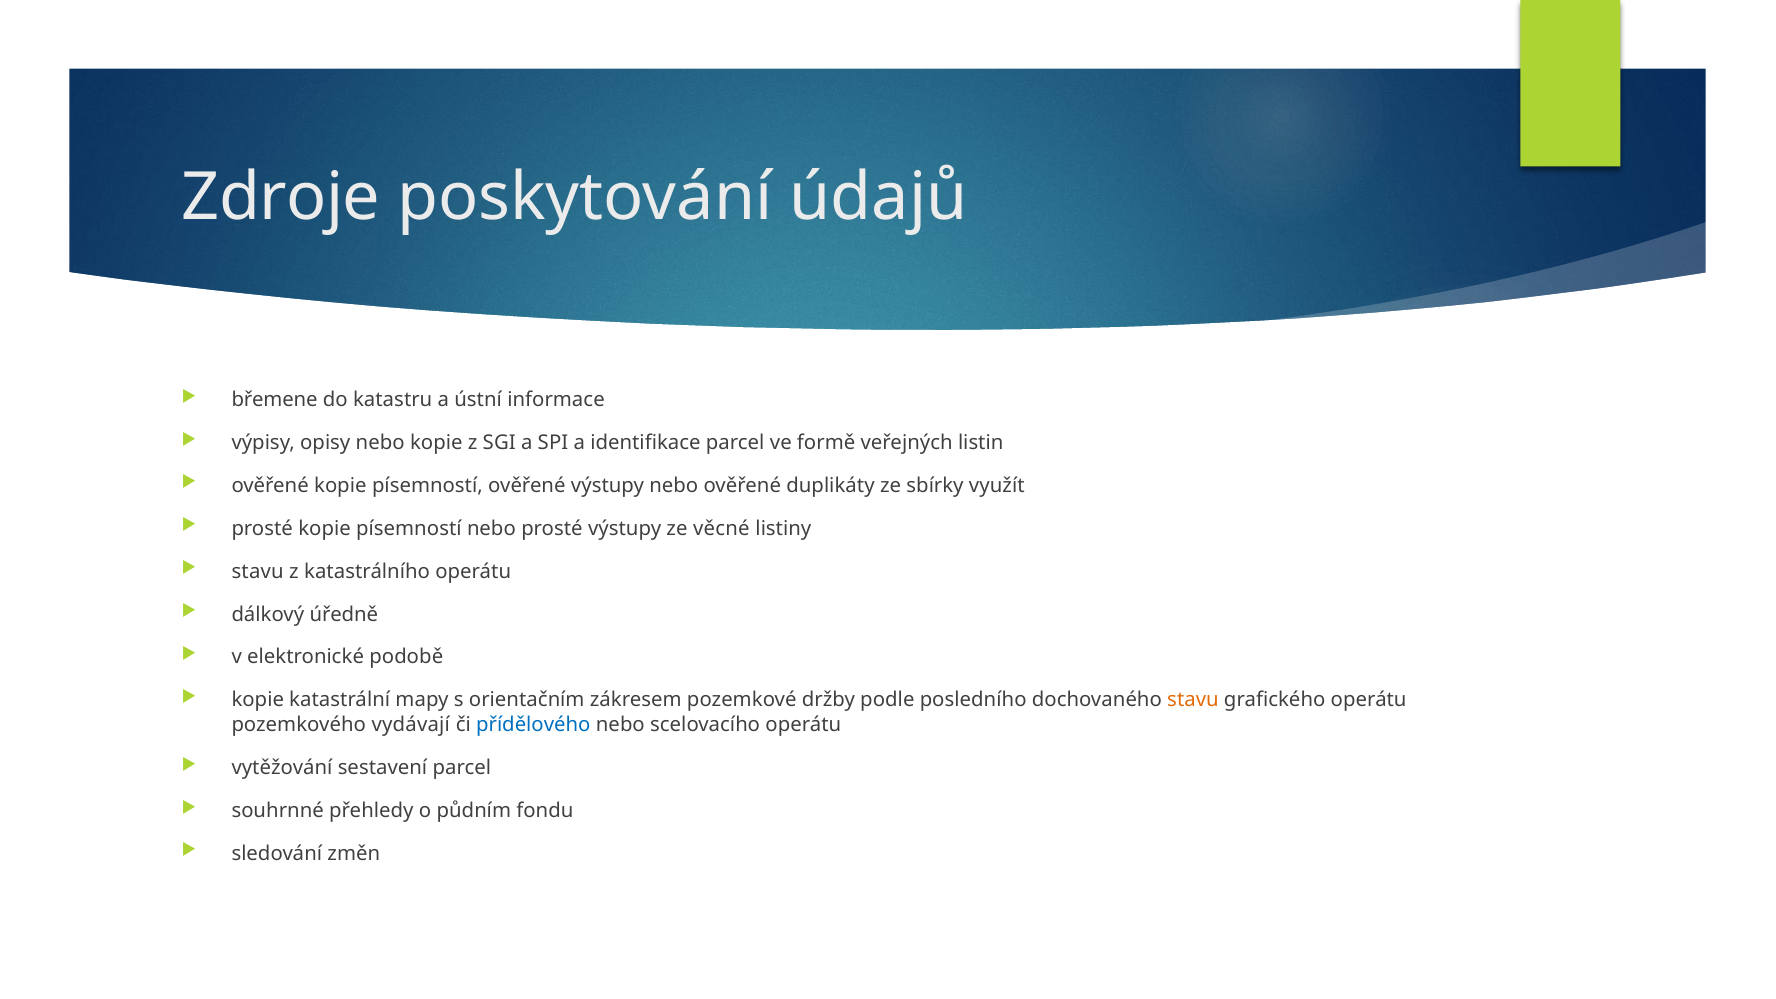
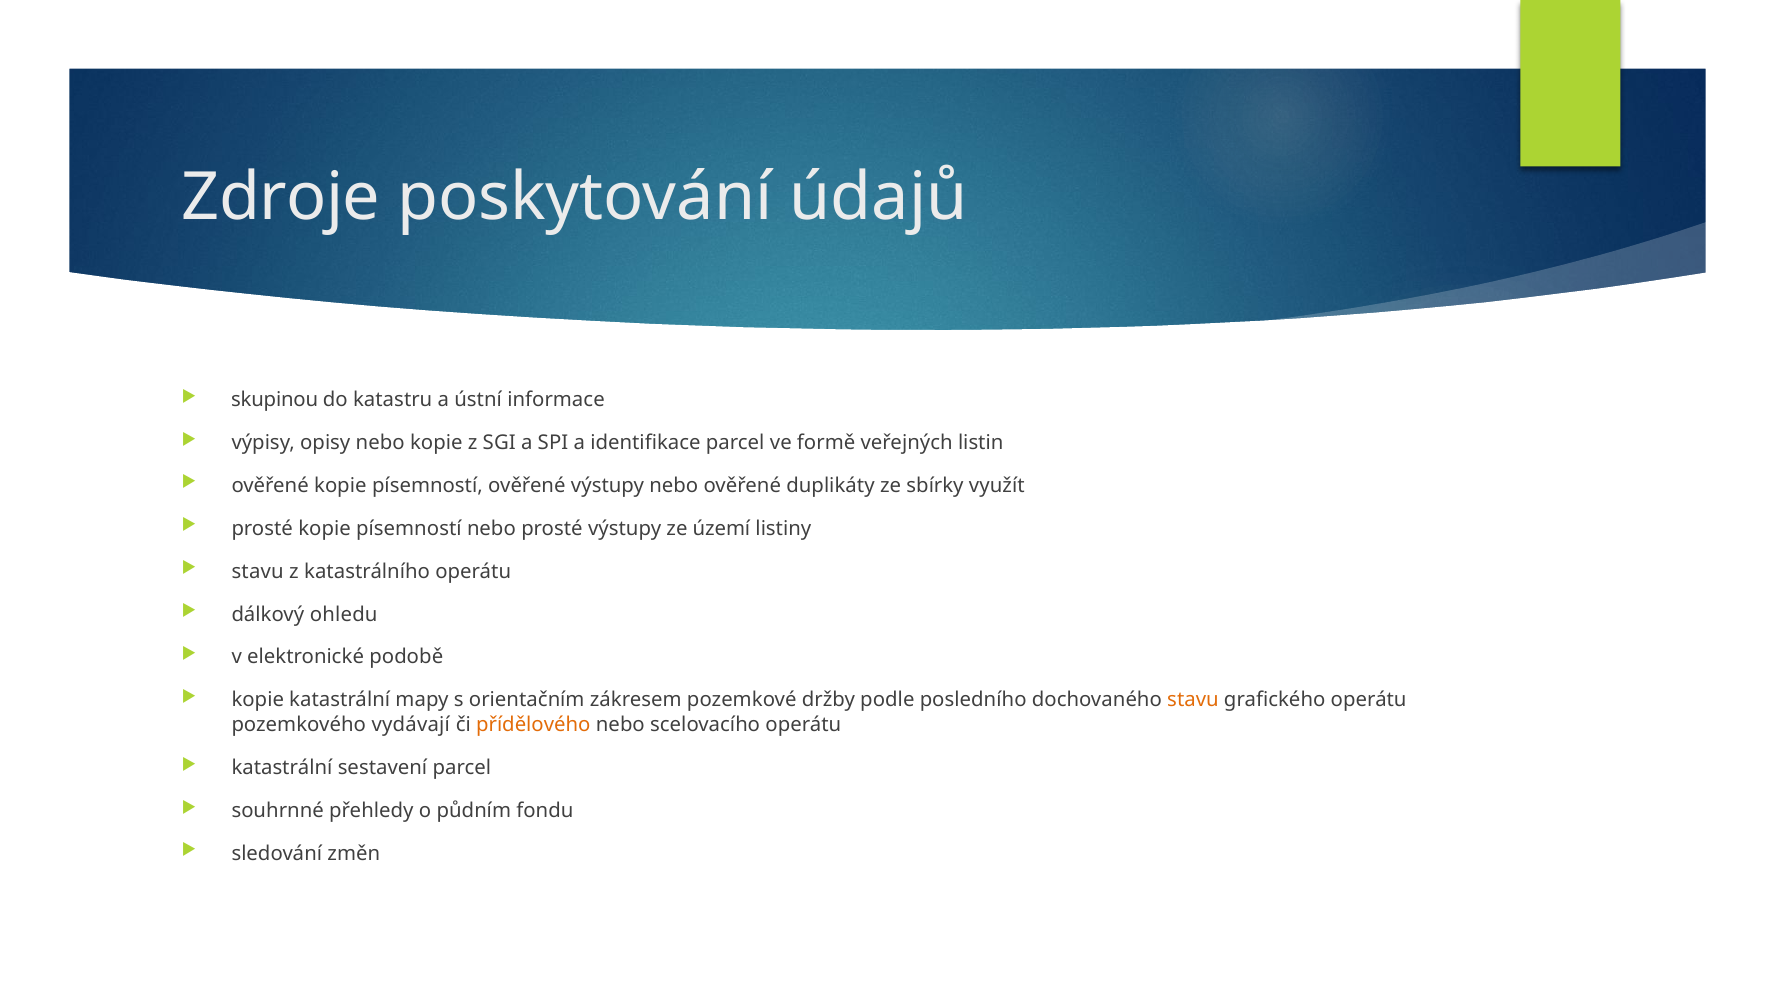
břemene: břemene -> skupinou (275, 400)
věcné: věcné -> území (721, 528)
úředně: úředně -> ohledu (344, 614)
přídělového colour: blue -> orange (533, 725)
vytěžování: vytěžování -> katastrální (282, 768)
